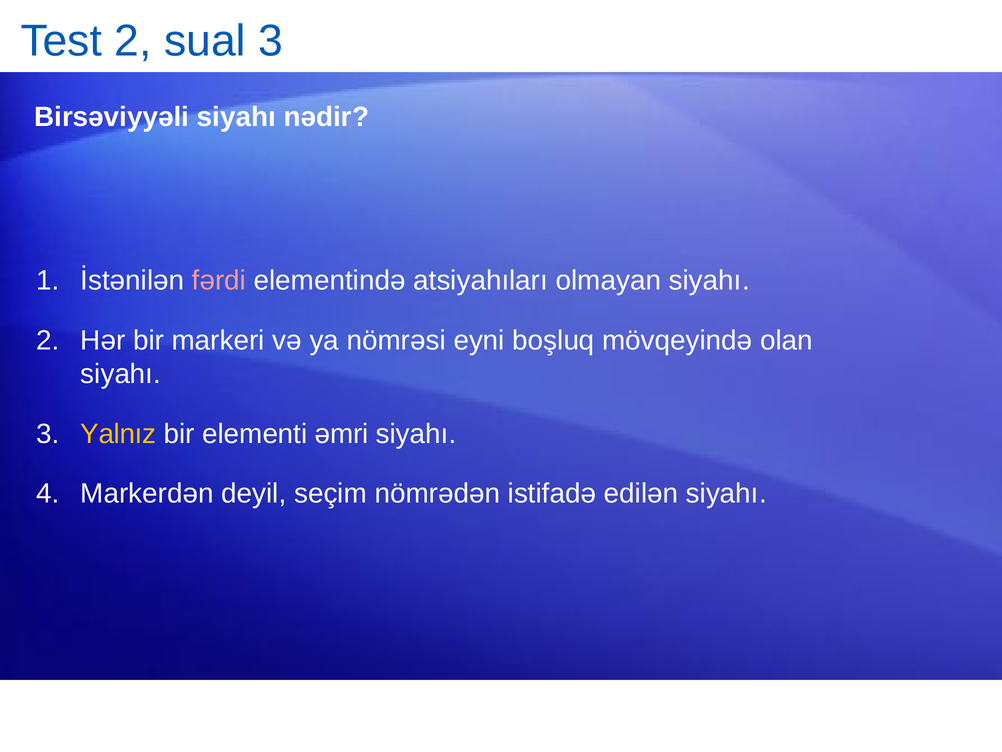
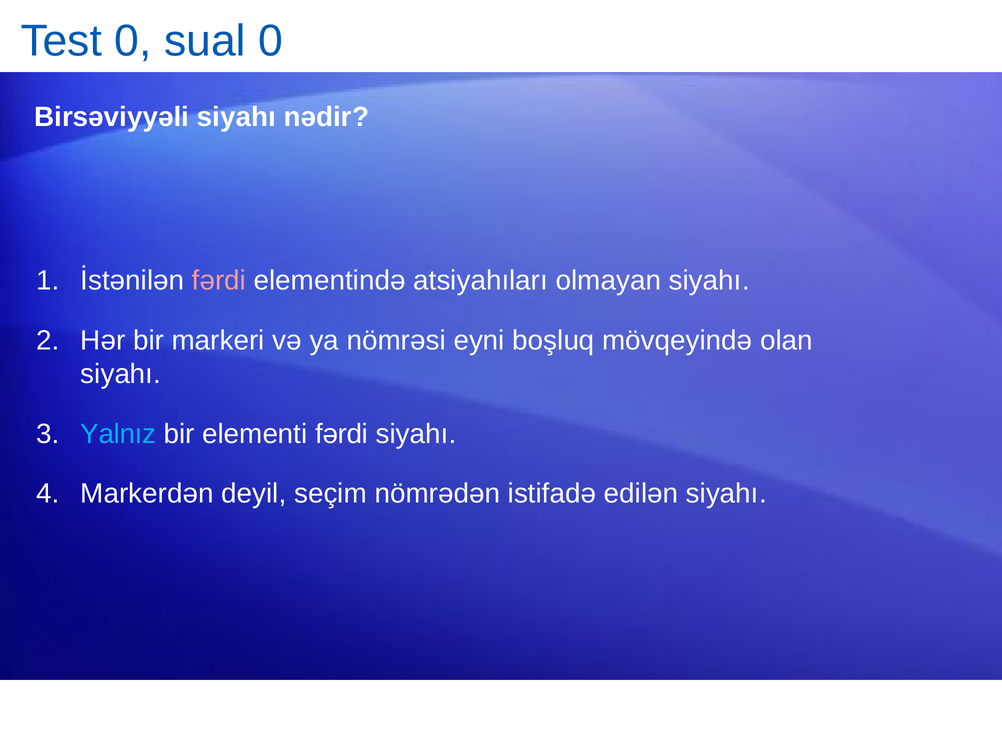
Test 2: 2 -> 0 (133, 41)
sual 3: 3 -> 0 (271, 41)
Yalnız colour: yellow -> light blue (118, 434)
elementi əmri: əmri -> fərdi (342, 434)
